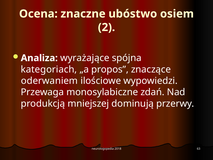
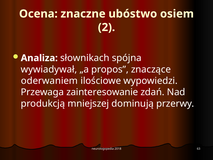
wyrażające: wyrażające -> słownikach (85, 58)
kategoriach: kategoriach -> wywiadywał (49, 69)
monosylabiczne: monosylabiczne -> zainteresowanie (102, 92)
